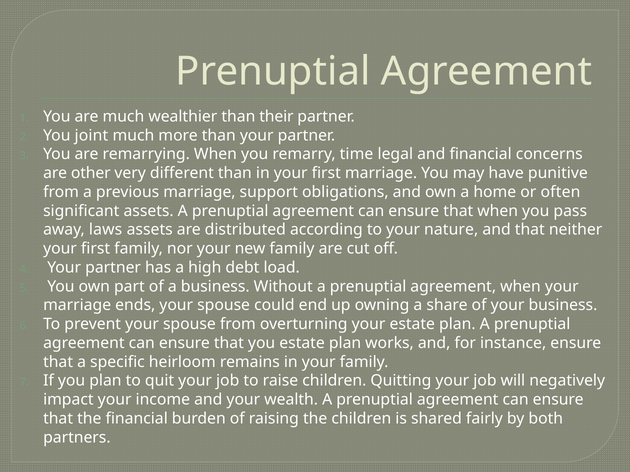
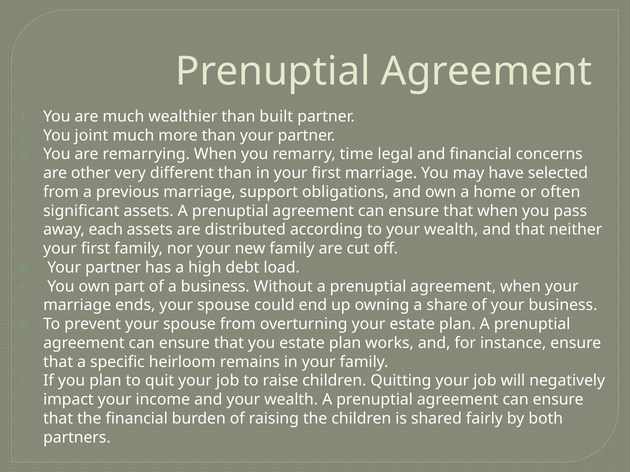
their: their -> built (276, 117)
punitive: punitive -> selected (558, 173)
laws: laws -> each (106, 230)
to your nature: nature -> wealth (451, 230)
